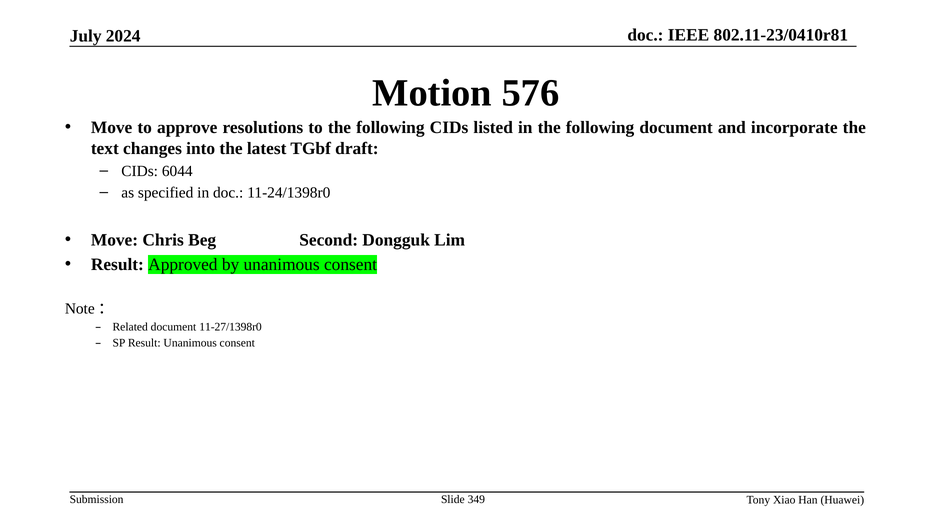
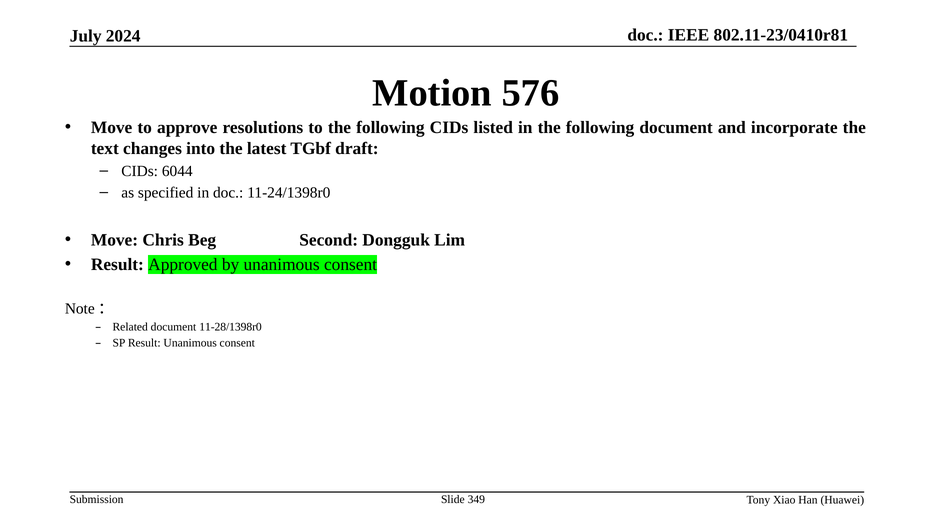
11-27/1398r0: 11-27/1398r0 -> 11-28/1398r0 (231, 327)
